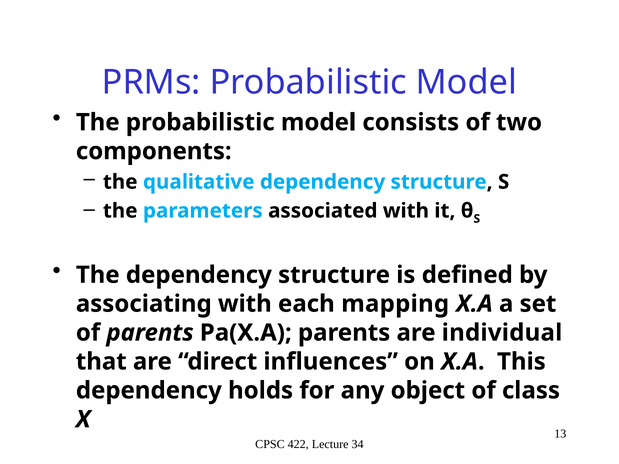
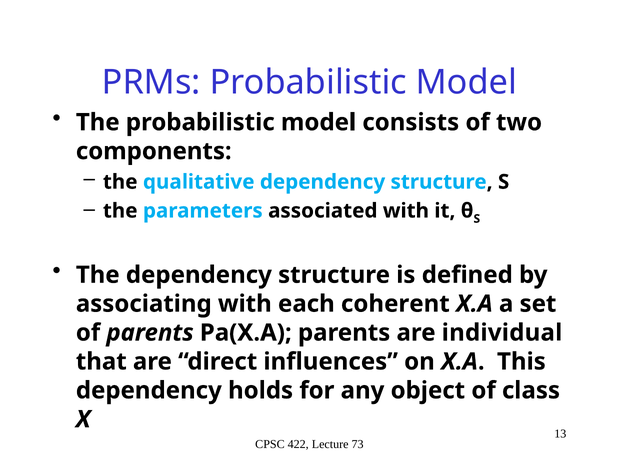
mapping: mapping -> coherent (395, 304)
34: 34 -> 73 (358, 444)
